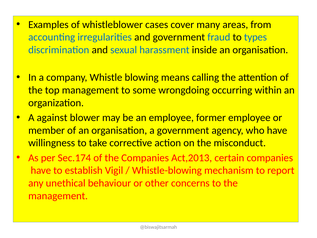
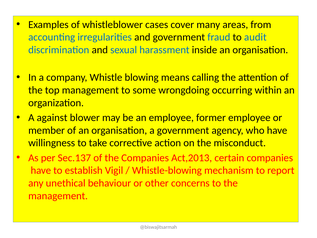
types: types -> audit (255, 37)
Sec.174: Sec.174 -> Sec.137 (74, 158)
